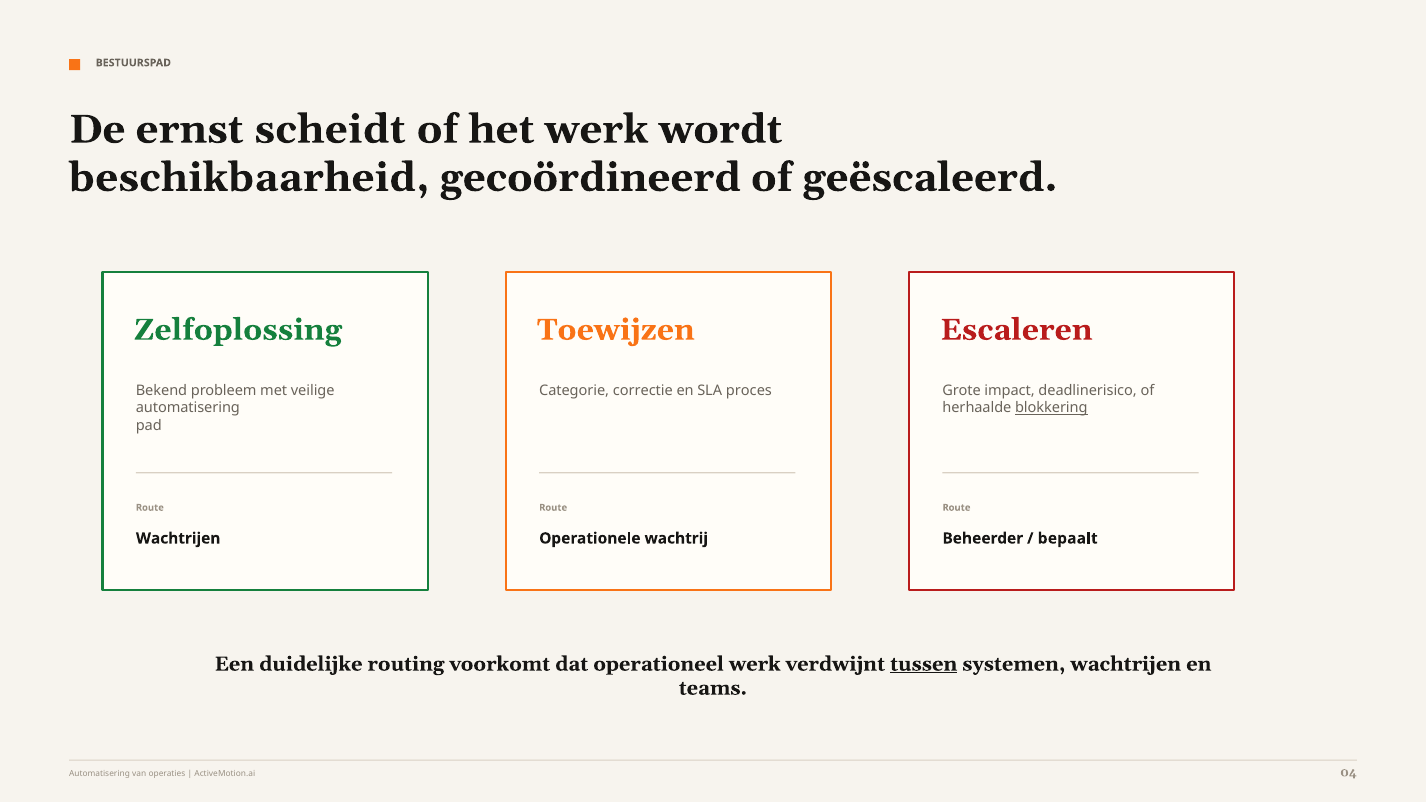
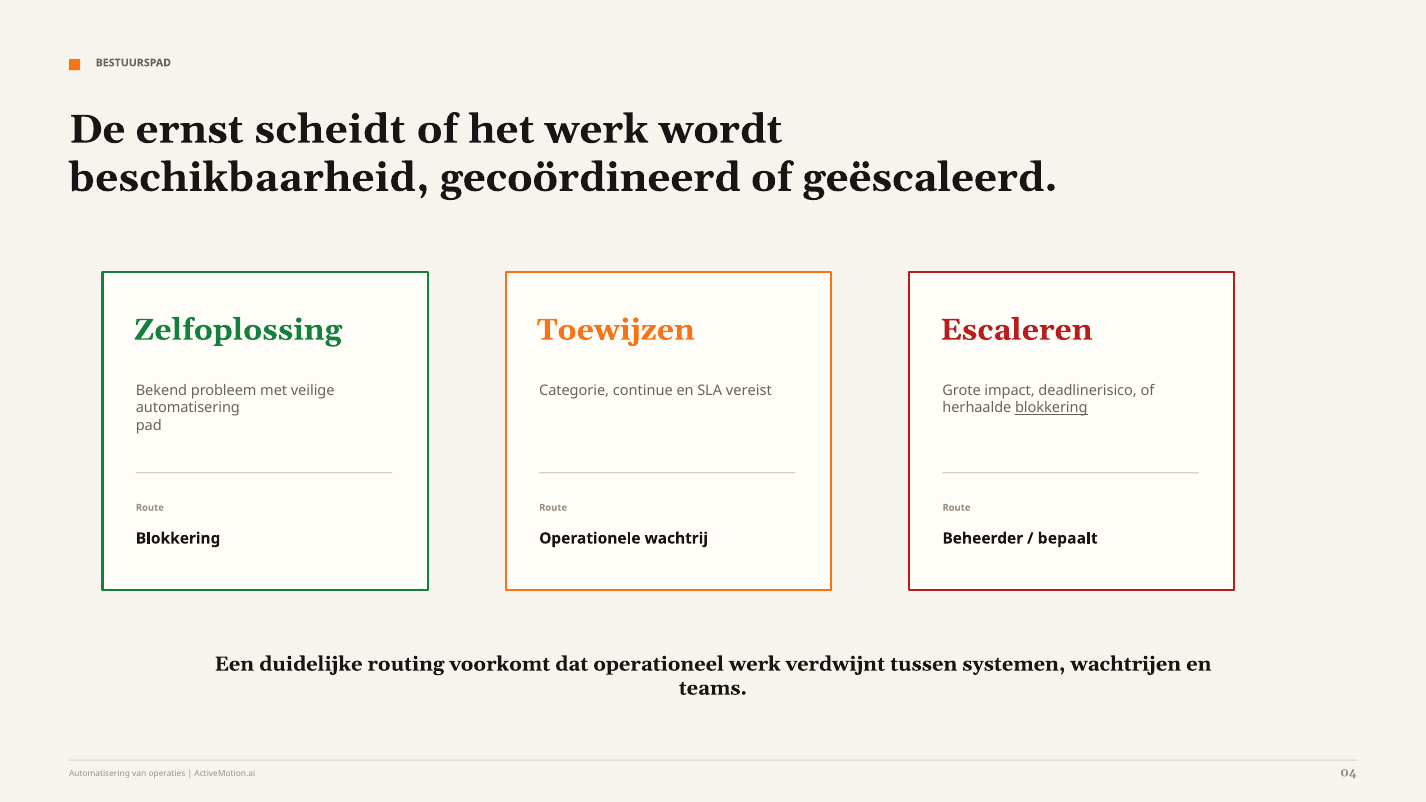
correctie: correctie -> continue (643, 391)
proces: proces -> vereist (749, 391)
Wachtrijen: Wachtrijen -> Blokkering (178, 538)
tussen underline: present -> none (924, 664)
